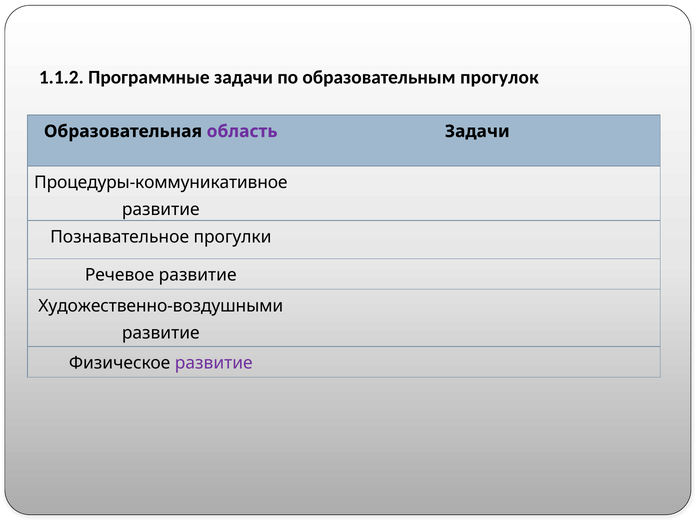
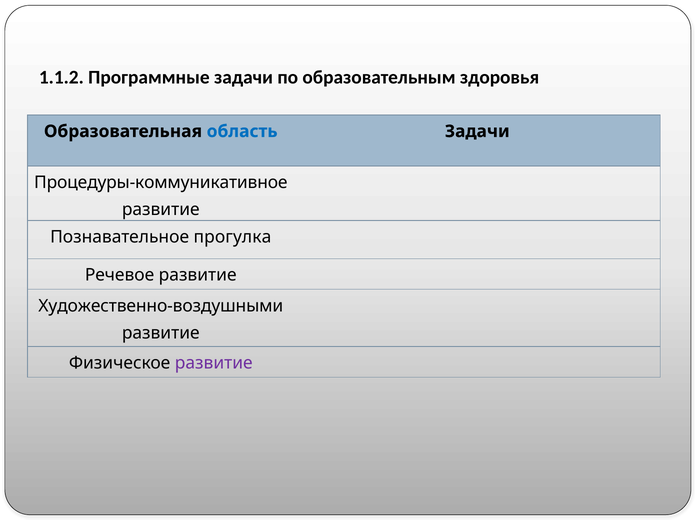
прогулок: прогулок -> здоровья (500, 77)
область colour: purple -> blue (242, 131)
прогулки: прогулки -> прогулка (232, 237)
